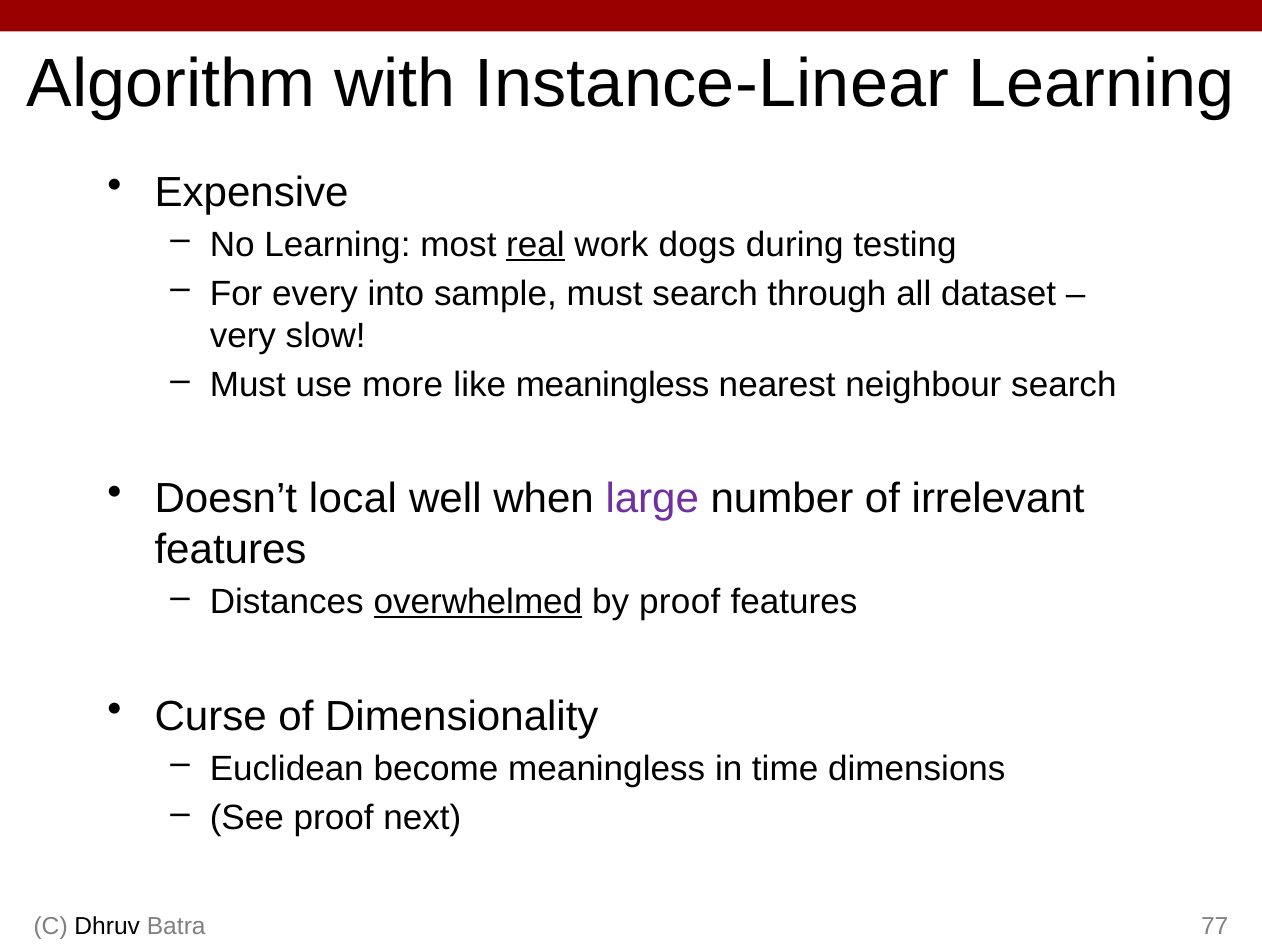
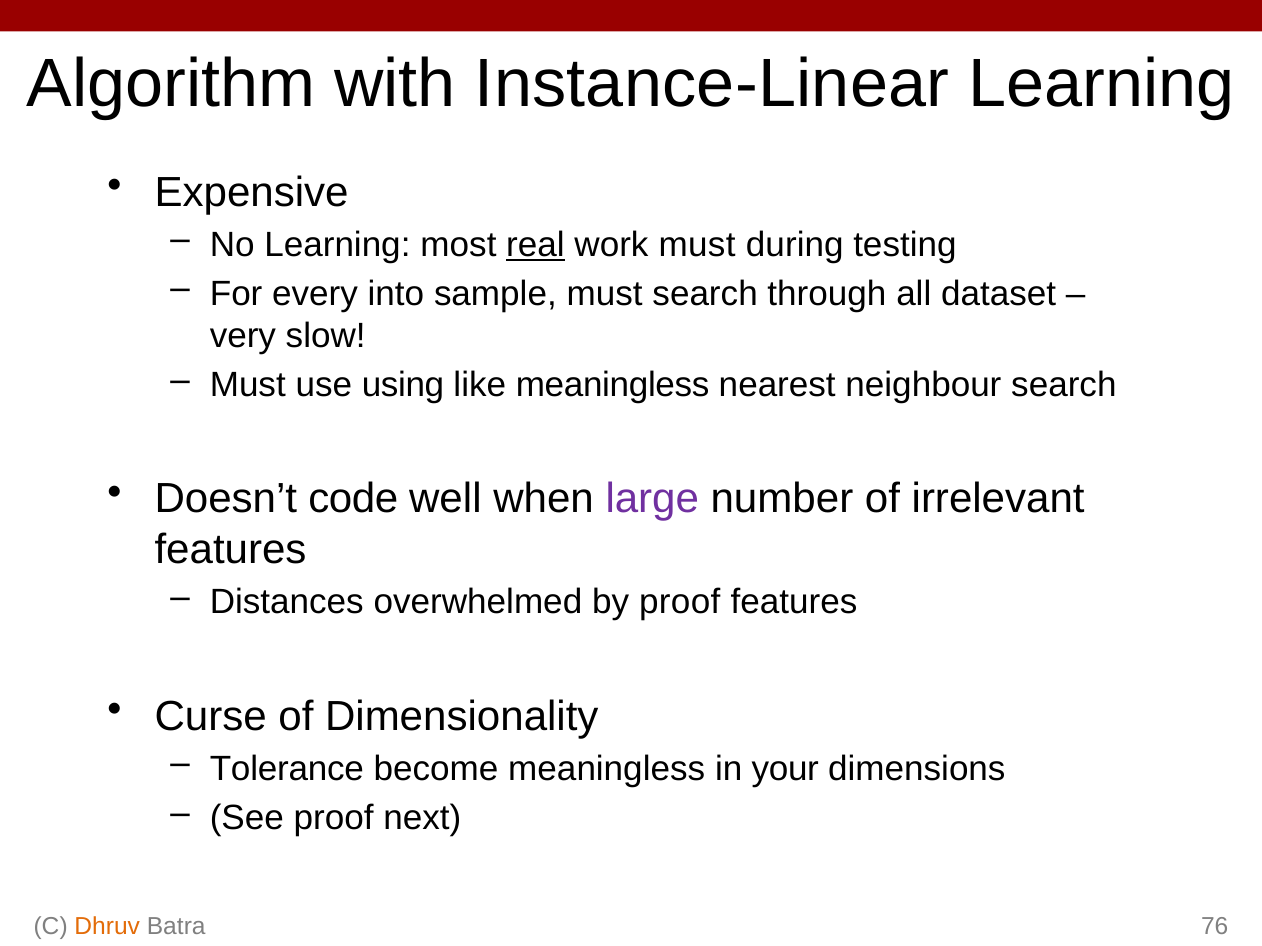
work dogs: dogs -> must (697, 245)
more: more -> using (403, 385)
local: local -> code (353, 499)
overwhelmed underline: present -> none (478, 603)
Euclidean: Euclidean -> Tolerance (287, 769)
time: time -> your (785, 769)
Dhruv colour: black -> orange (107, 927)
77: 77 -> 76 (1215, 927)
